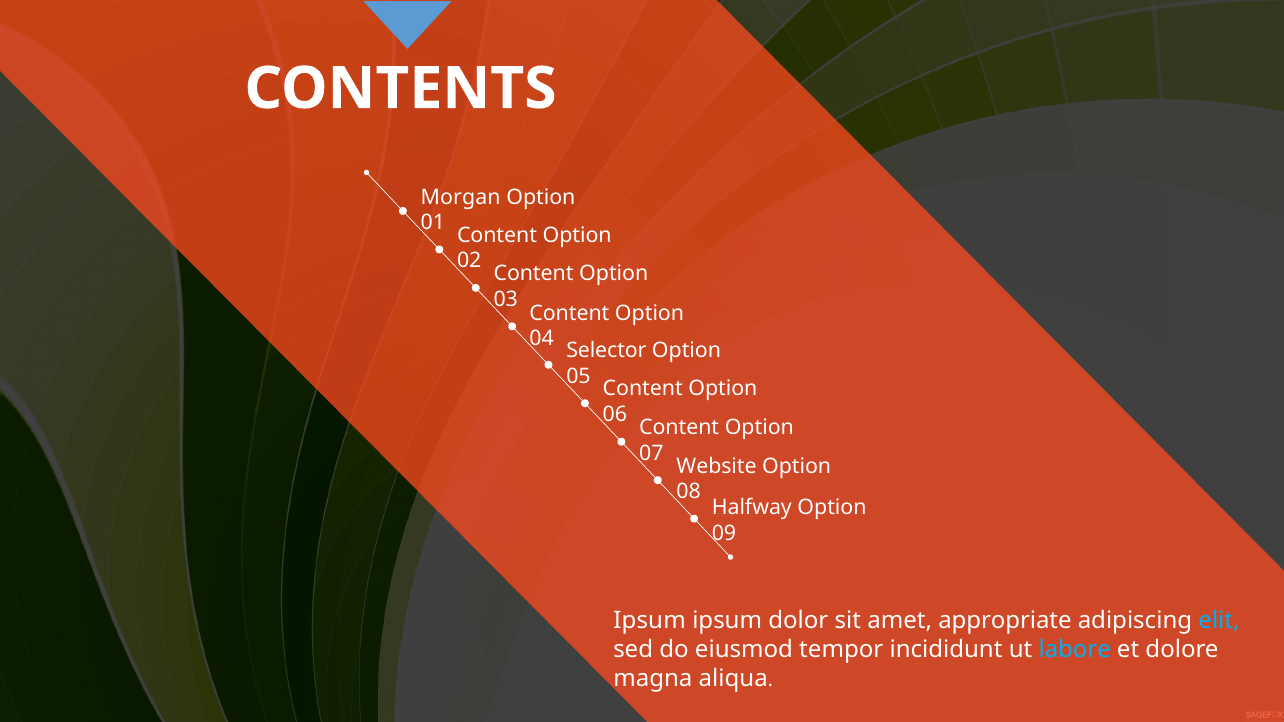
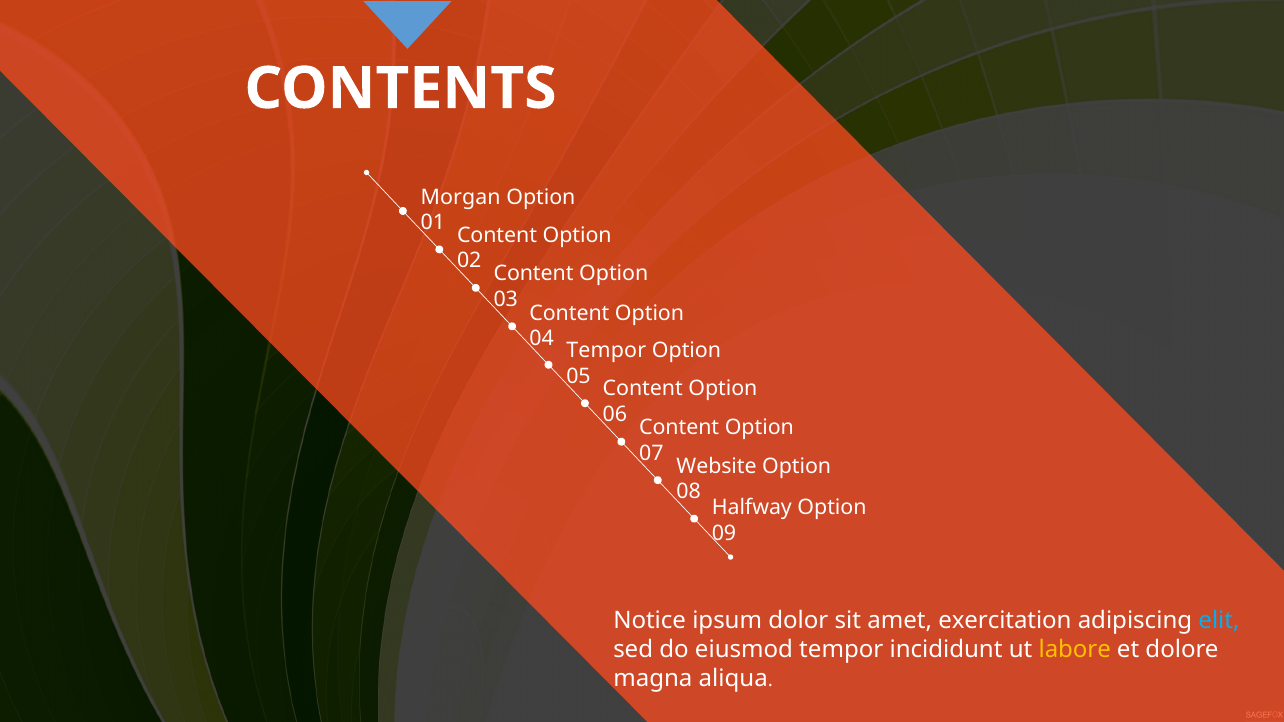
Selector: Selector -> Tempor (606, 351)
Ipsum: Ipsum -> Notice (650, 621)
appropriate: appropriate -> exercitation (1005, 621)
labore colour: light blue -> yellow (1075, 650)
